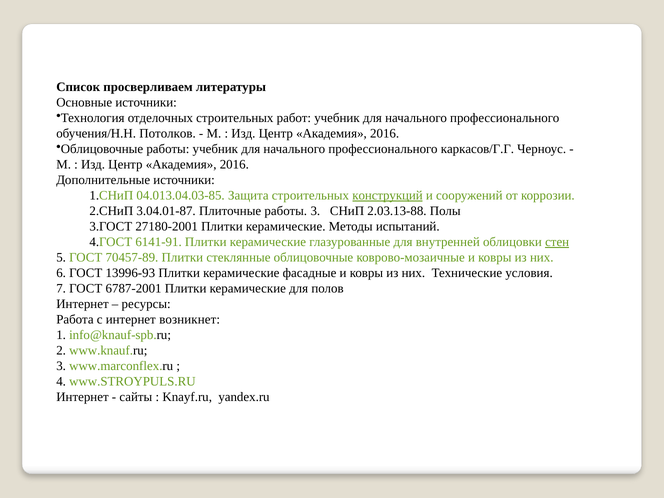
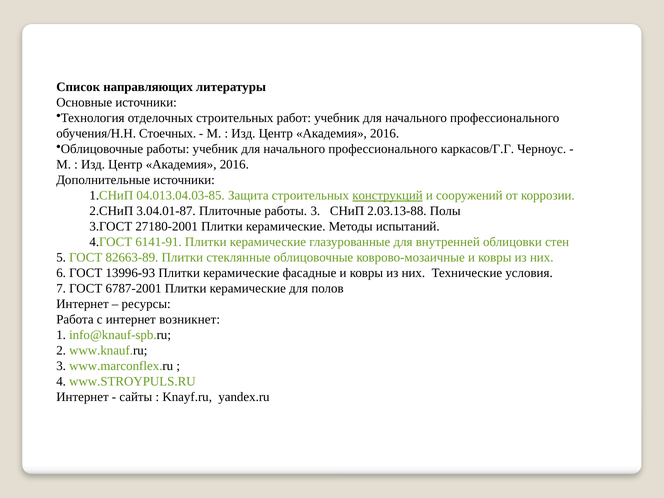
просверливаем: просверливаем -> направляющих (148, 87)
Потолков: Потолков -> Стоечных (168, 133)
стен underline: present -> none (557, 242)
70457-89: 70457-89 -> 82663-89 (132, 257)
